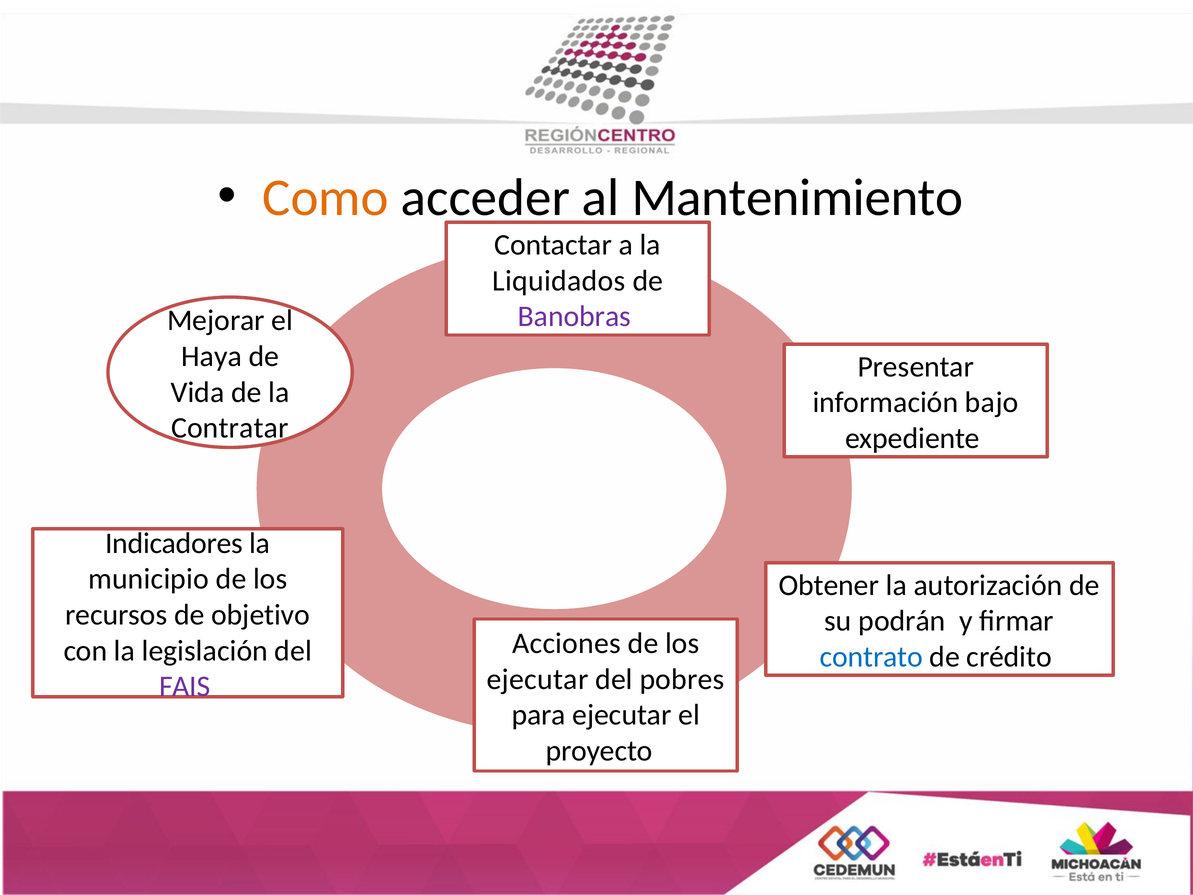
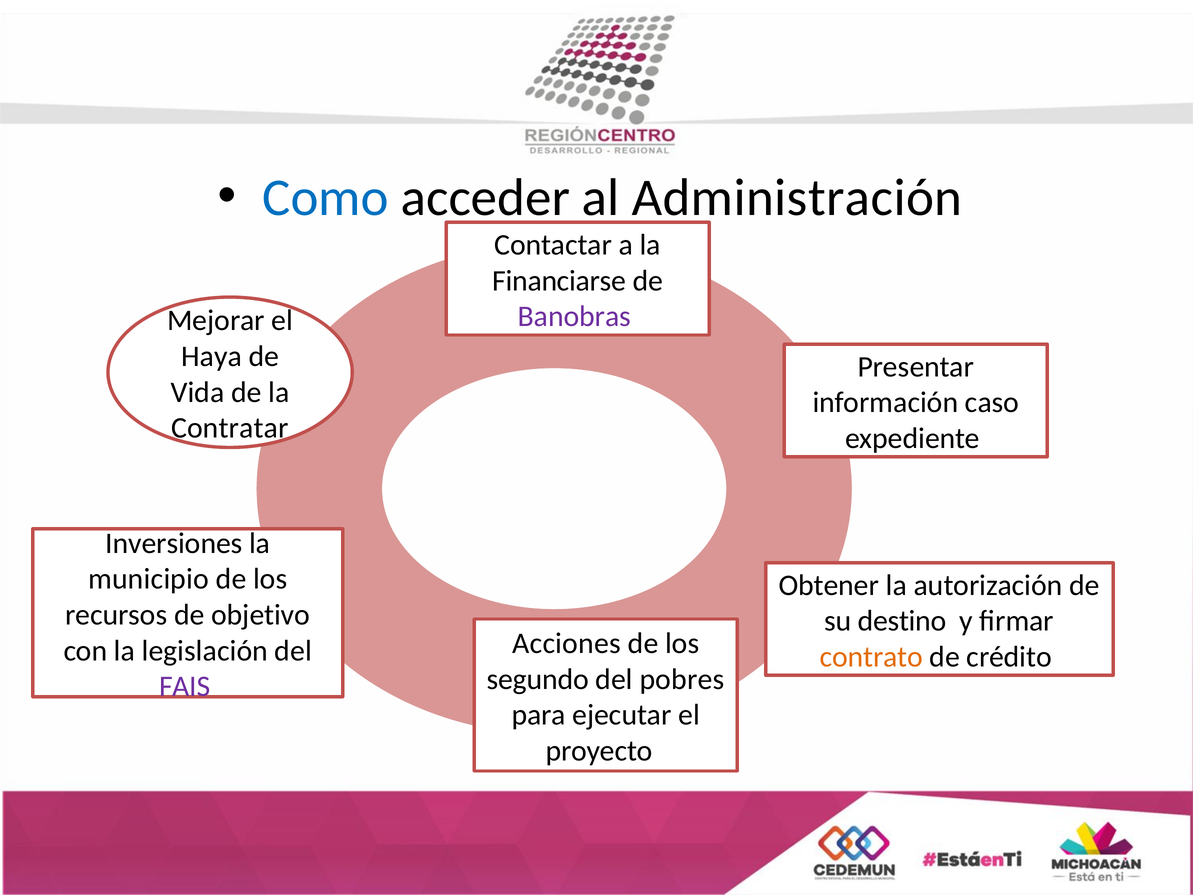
Como colour: orange -> blue (326, 198)
Mantenimiento: Mantenimiento -> Administración (797, 198)
Liquidados: Liquidados -> Financiarse (559, 281)
bajo: bajo -> caso (992, 402)
Indicadores: Indicadores -> Inversiones (174, 543)
podrán: podrán -> destino (902, 621)
contrato colour: blue -> orange (871, 657)
ejecutar: ejecutar -> segundo (538, 679)
